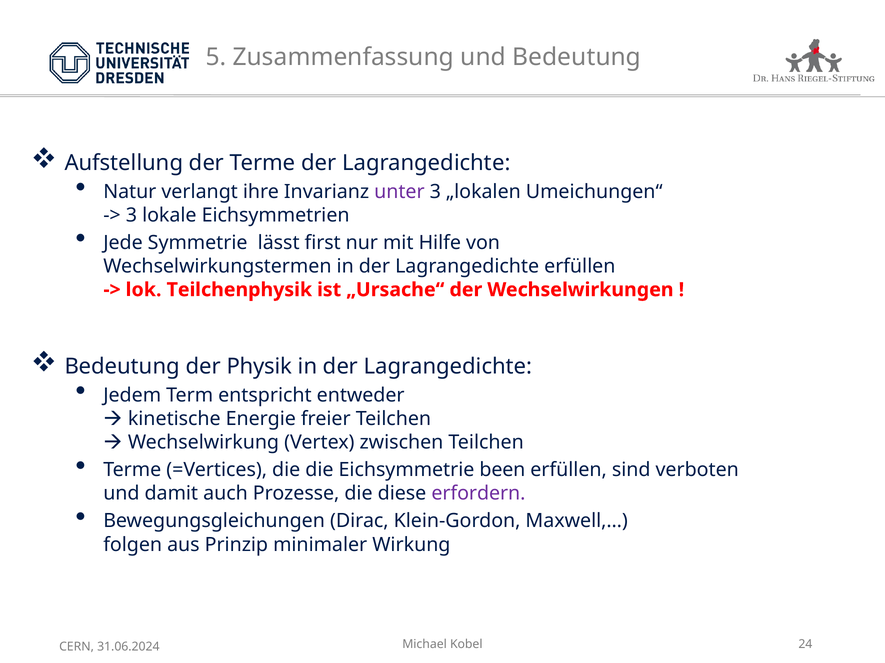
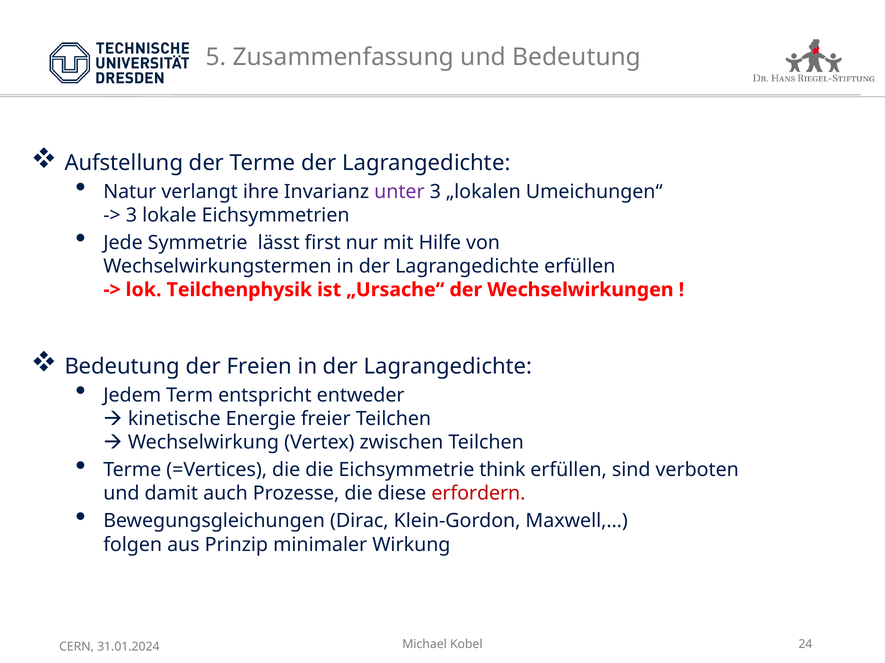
Physik: Physik -> Freien (259, 367)
been: been -> think (502, 470)
erfordern colour: purple -> red (478, 494)
31.06.2024: 31.06.2024 -> 31.01.2024 (128, 647)
